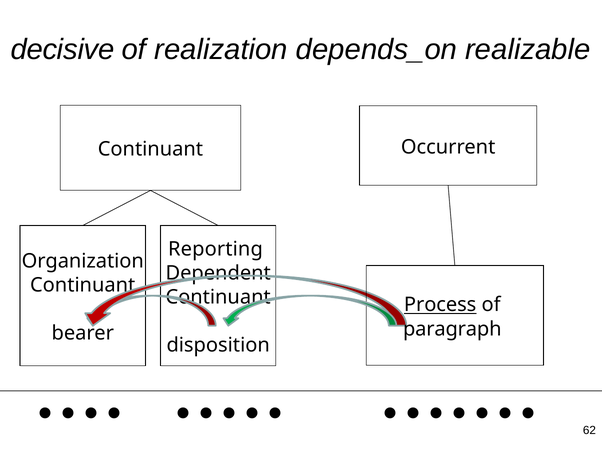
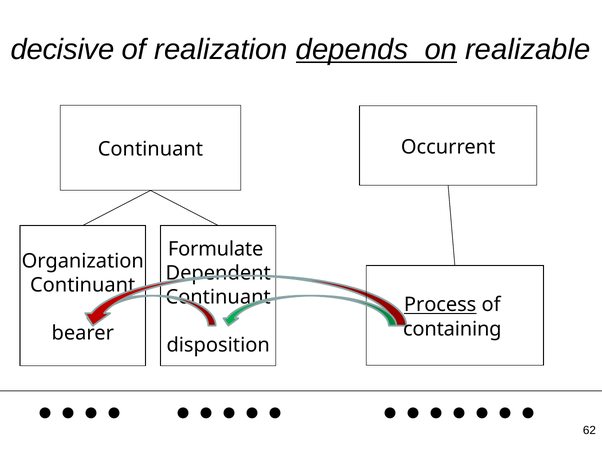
depends_on underline: none -> present (376, 50)
Reporting: Reporting -> Formulate (216, 249)
paragraph: paragraph -> containing (452, 329)
